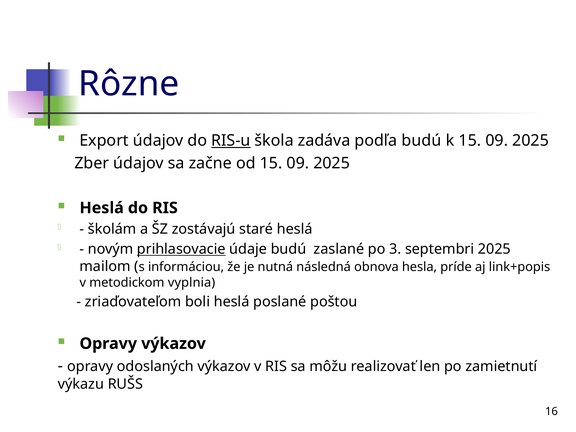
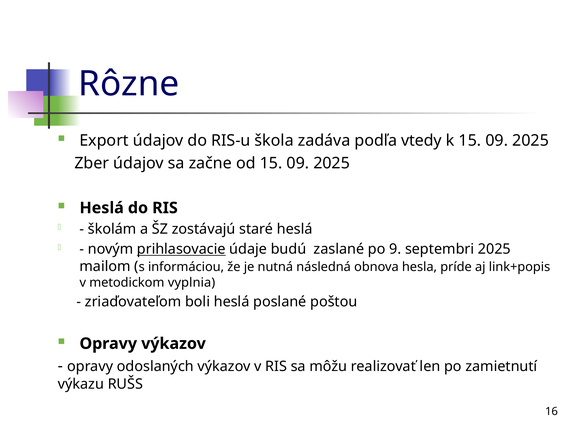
RIS-u underline: present -> none (231, 141)
podľa budú: budú -> vtedy (422, 141)
3: 3 -> 9 (395, 249)
